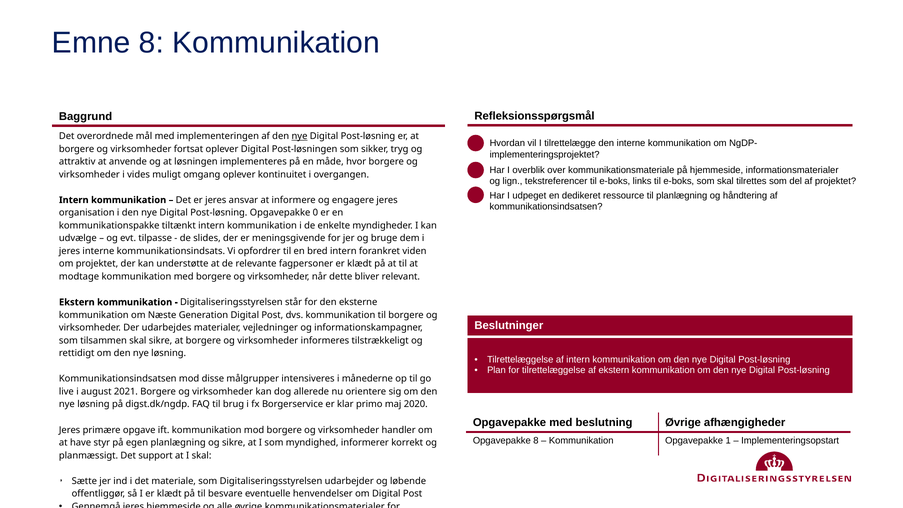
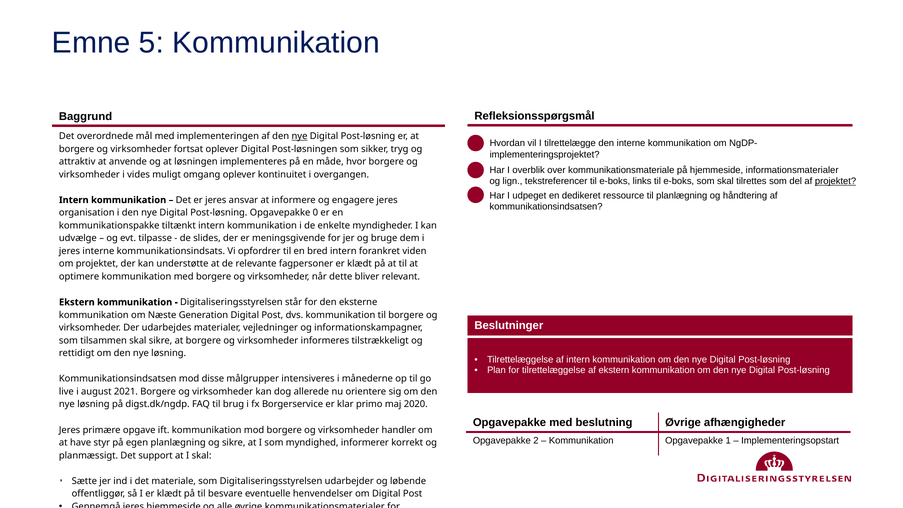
Emne 8: 8 -> 5 (151, 43)
projektet underline: none -> present (836, 181)
modtage: modtage -> optimere (79, 277)
Opgavepakke 8: 8 -> 2 (536, 441)
